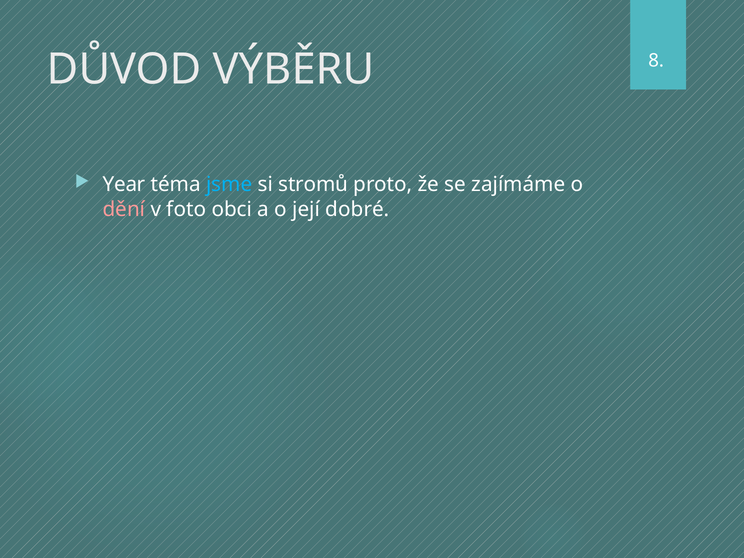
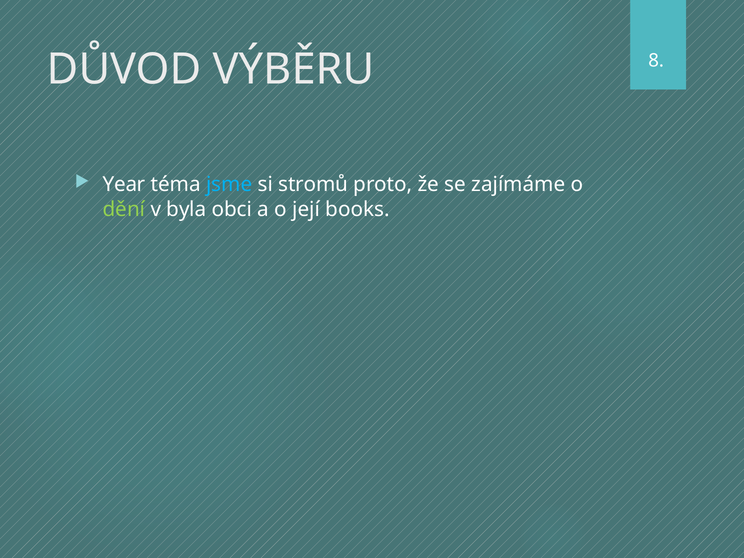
dění colour: pink -> light green (124, 209)
foto: foto -> byla (186, 209)
dobré: dobré -> books (358, 209)
